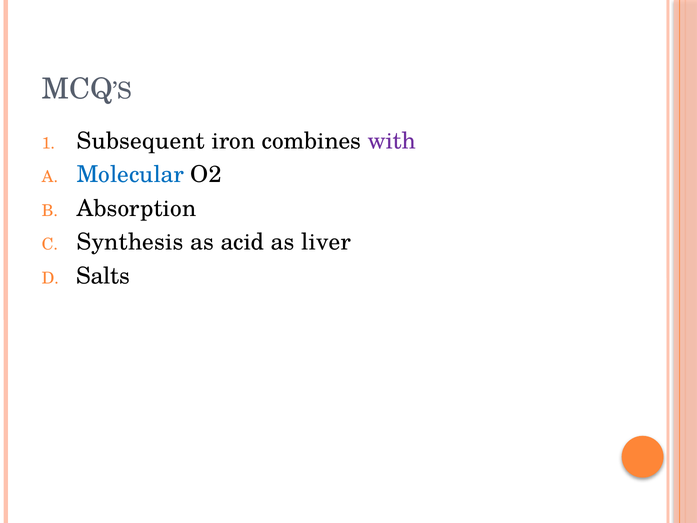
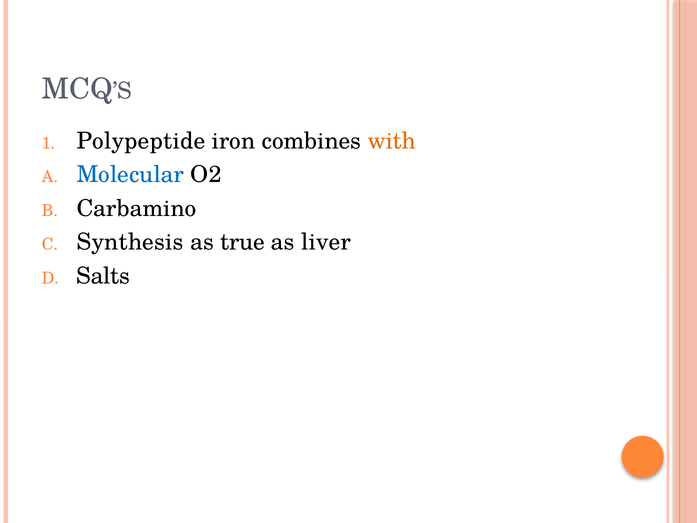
Subsequent: Subsequent -> Polypeptide (141, 141)
with colour: purple -> orange (392, 141)
Absorption: Absorption -> Carbamino (137, 208)
acid: acid -> true (242, 242)
